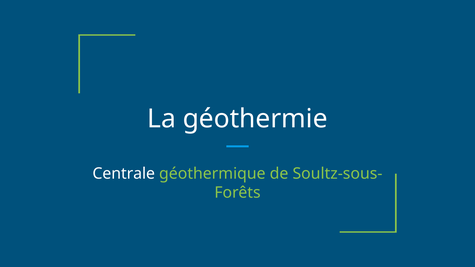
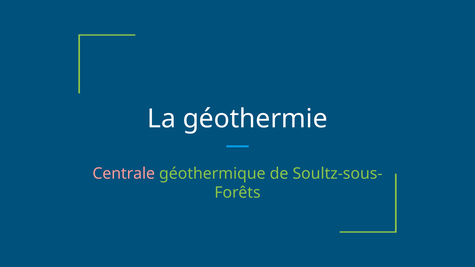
Centrale colour: white -> pink (124, 174)
